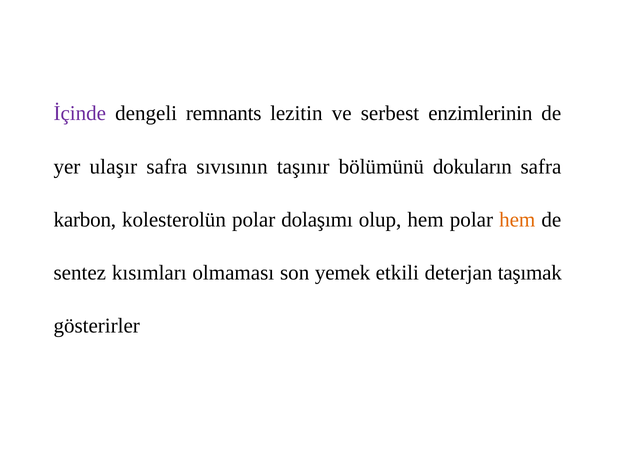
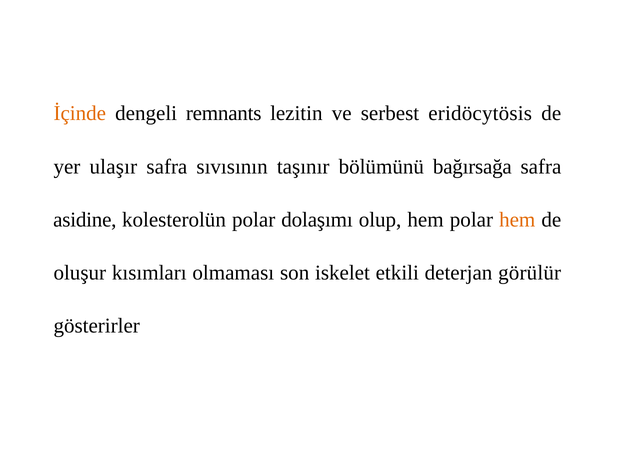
İçinde colour: purple -> orange (80, 113)
enzimlerinin: enzimlerinin -> eridöcytösis (480, 113)
dokuların: dokuların -> bağırsağa (472, 166)
karbon: karbon -> asidine (85, 219)
sentez: sentez -> oluşur (80, 272)
yemek: yemek -> iskelet (342, 272)
taşımak: taşımak -> görülür (530, 272)
